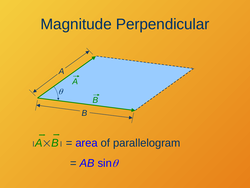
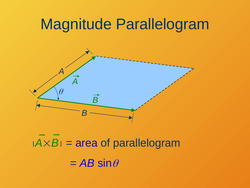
Magnitude Perpendicular: Perpendicular -> Parallelogram (163, 24)
